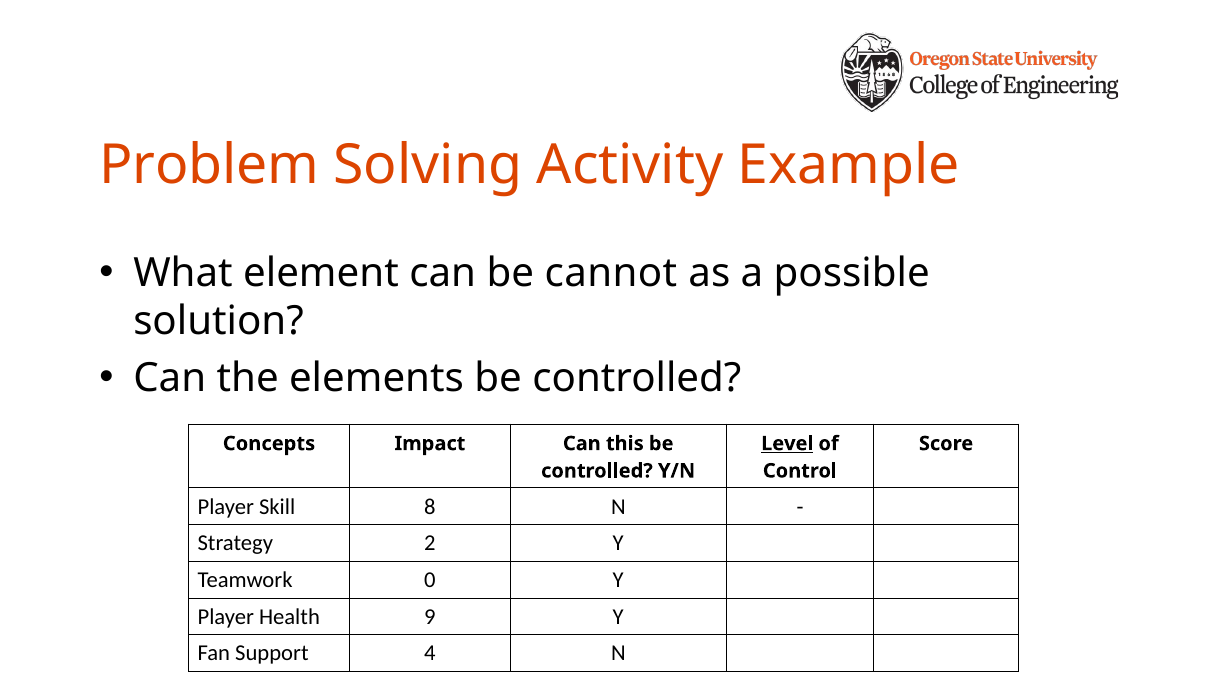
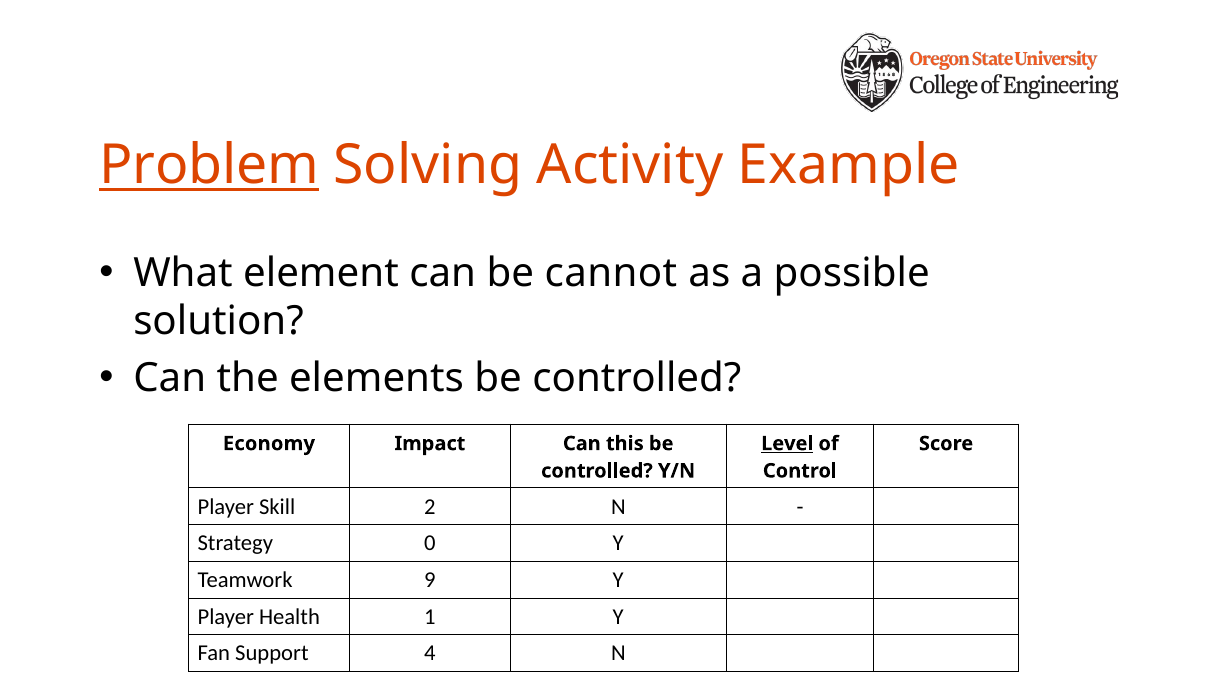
Problem underline: none -> present (209, 165)
Concepts: Concepts -> Economy (269, 444)
8: 8 -> 2 (430, 507)
2: 2 -> 0 (430, 543)
0: 0 -> 9 (430, 580)
9: 9 -> 1 (430, 617)
